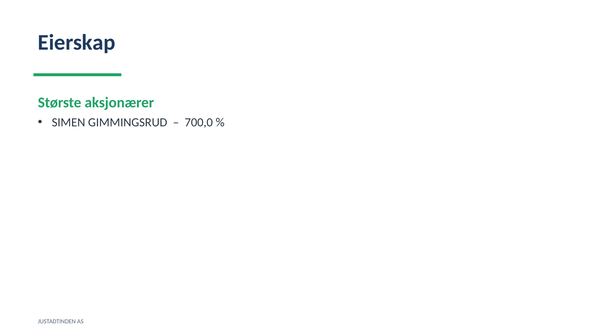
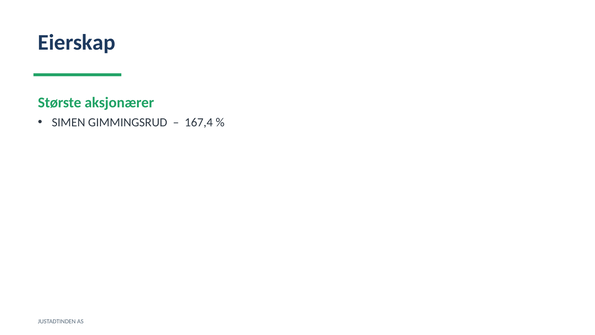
700,0: 700,0 -> 167,4 (199, 122)
